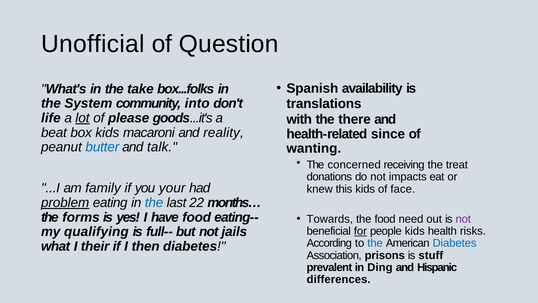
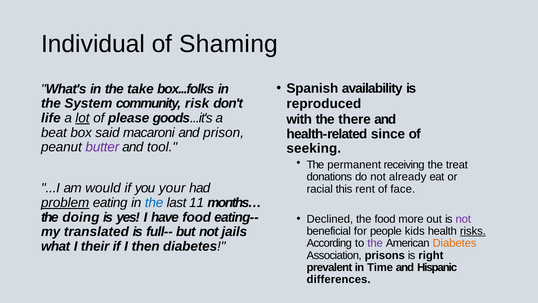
Unofficial: Unofficial -> Individual (93, 44)
Question: Question -> Shaming (229, 44)
into: into -> risk (197, 103)
translations: translations -> reproduced (324, 104)
box kids: kids -> said (107, 132)
reality: reality -> prison (224, 132)
butter colour: blue -> purple (102, 147)
talk: talk -> tool (162, 147)
wanting: wanting -> seeking (314, 148)
concerned: concerned -> permanent (354, 165)
impacts: impacts -> already (408, 177)
family: family -> would (103, 188)
knew: knew -> racial (320, 189)
this kids: kids -> rent (365, 189)
22: 22 -> 11 (197, 202)
forms: forms -> doing (81, 217)
Towards: Towards -> Declined (330, 219)
need: need -> more (411, 219)
qualifying: qualifying -> translated (96, 231)
for underline: present -> none (360, 231)
risks underline: none -> present (473, 231)
the colour: blue -> purple (375, 243)
Diabetes colour: blue -> orange (455, 243)
stuff: stuff -> right (431, 255)
Ding: Ding -> Time (380, 267)
